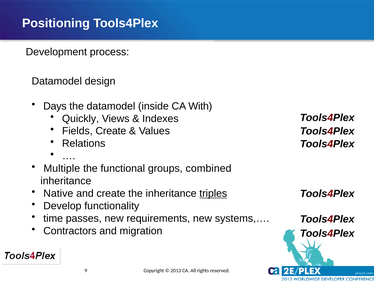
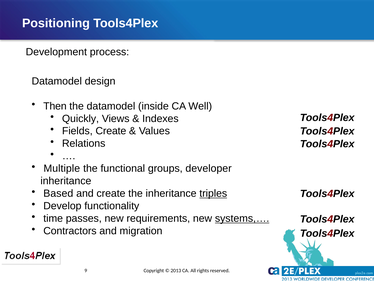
Days: Days -> Then (55, 106)
With: With -> Well (200, 106)
combined: combined -> developer (209, 168)
Native: Native -> Based (58, 193)
systems,… underline: none -> present (242, 218)
